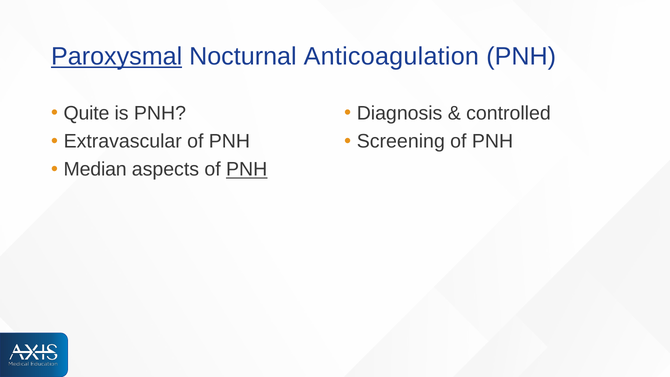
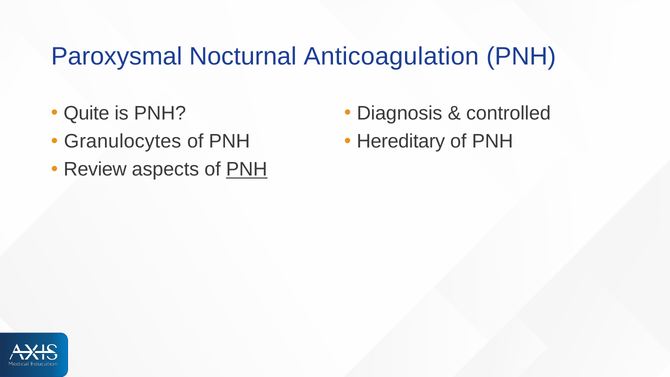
Paroxysmal underline: present -> none (117, 56)
Extravascular: Extravascular -> Granulocytes (123, 141)
Screening: Screening -> Hereditary (401, 141)
Median: Median -> Review (95, 169)
